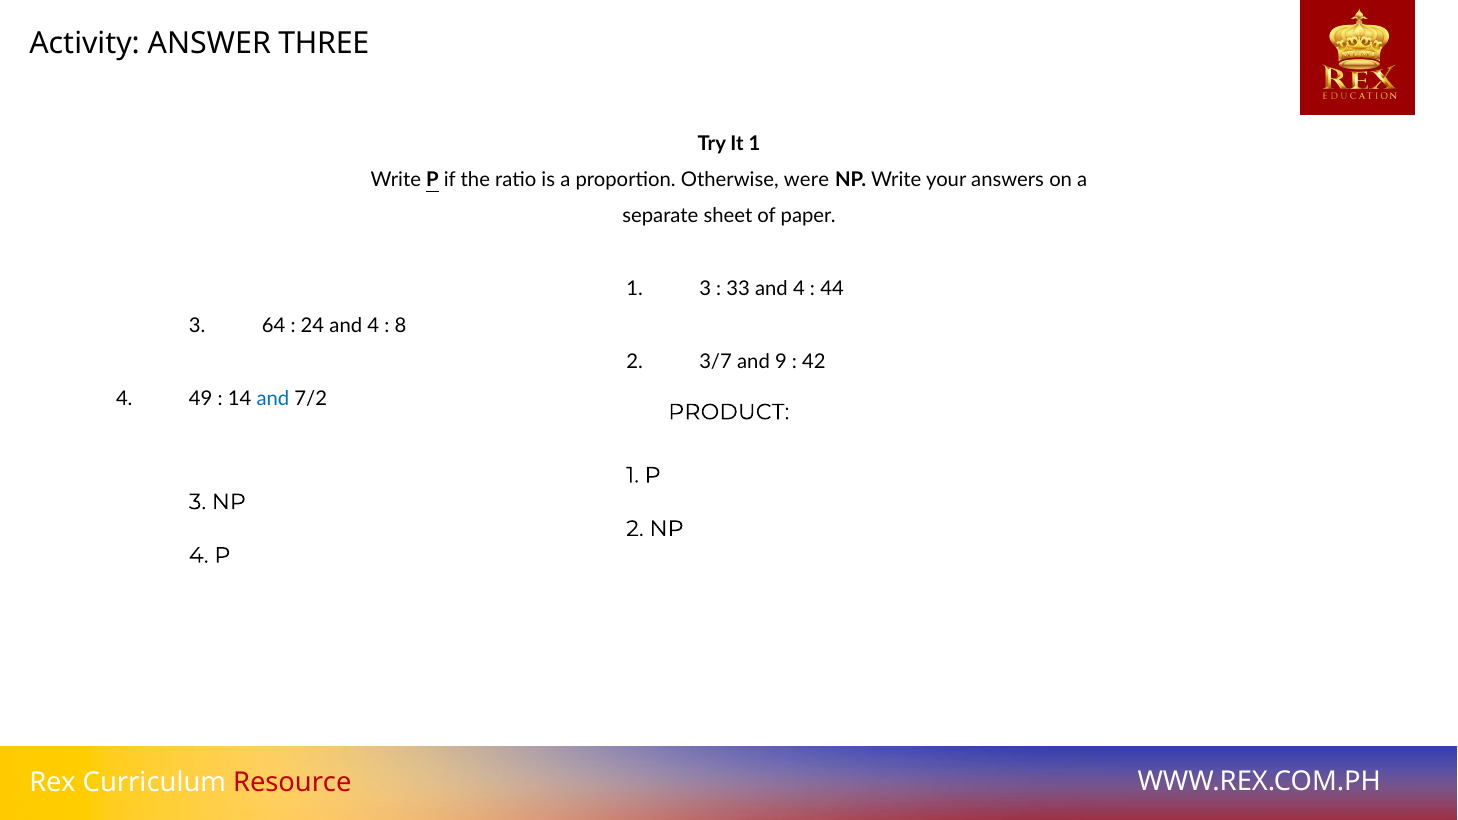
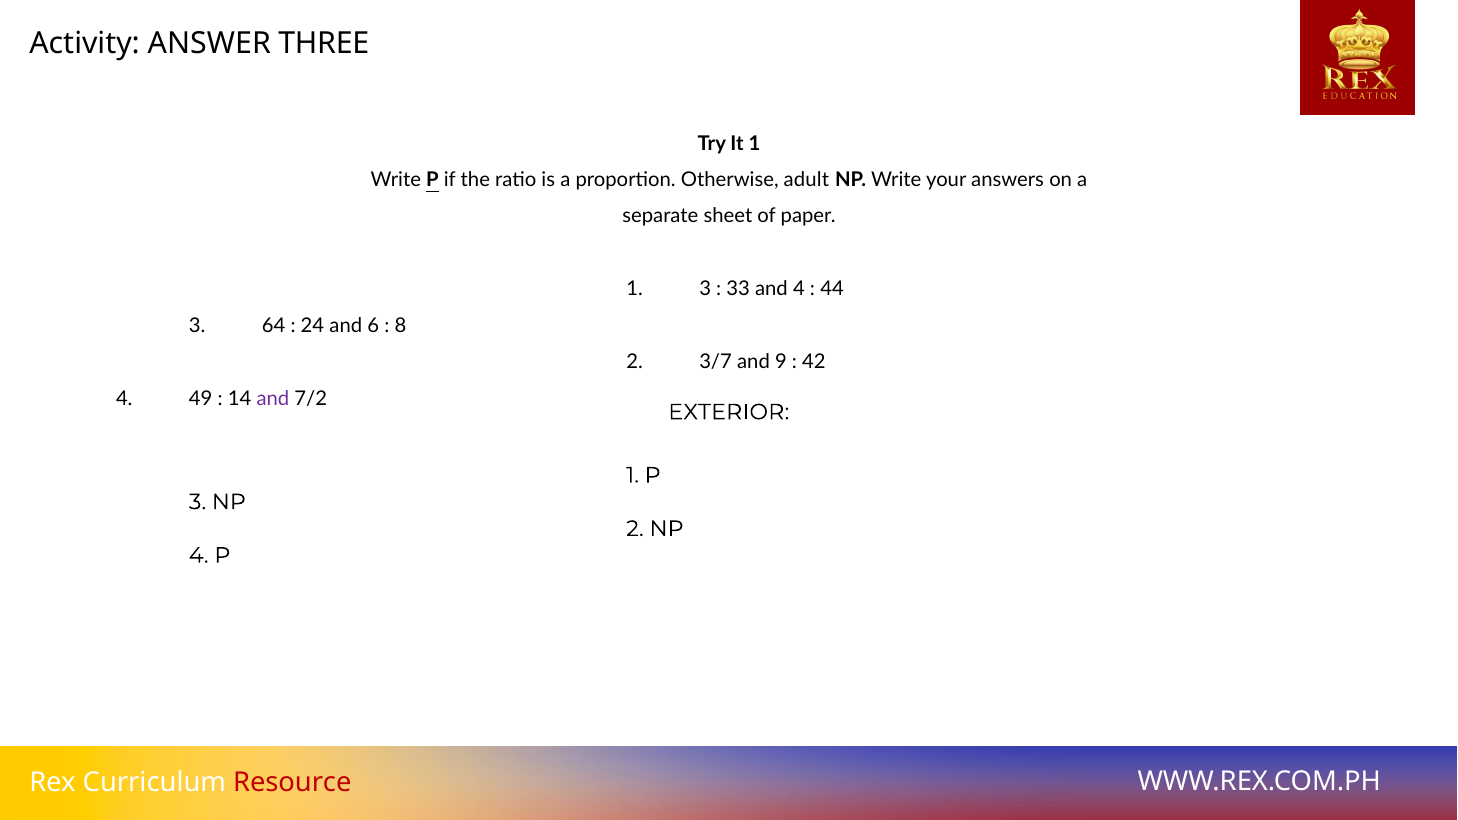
were: were -> adult (806, 180)
24 and 4: 4 -> 6 (373, 326)
and colour: blue -> purple (273, 399)
PRODUCT: PRODUCT -> EXTERIOR (729, 412)
